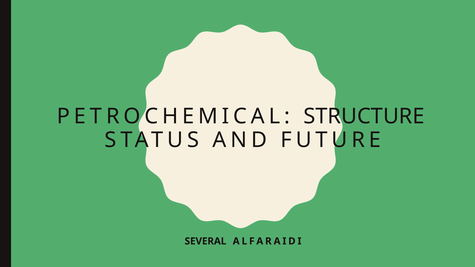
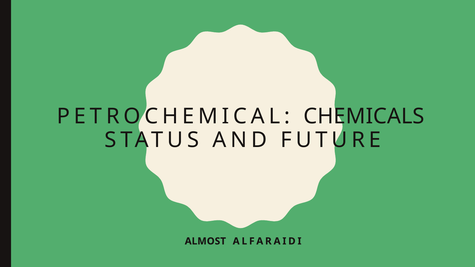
STRUCTURE: STRUCTURE -> CHEMICALS (364, 117)
SEVERAL: SEVERAL -> ALMOST (205, 241)
